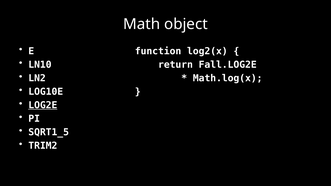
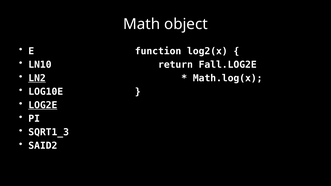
LN2 underline: none -> present (37, 78)
SQRT1_5: SQRT1_5 -> SQRT1_3 (49, 132)
TRIM2: TRIM2 -> SAID2 (43, 146)
